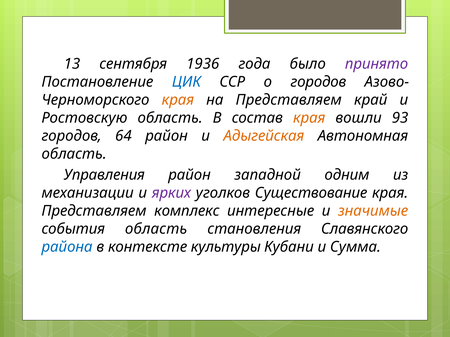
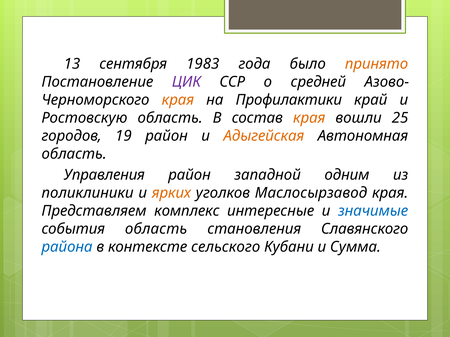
1936: 1936 -> 1983 (203, 64)
принято colour: purple -> orange (377, 64)
ЦИК colour: blue -> purple (186, 82)
о городов: городов -> средней (318, 82)
на Представляем: Представляем -> Профилактики (289, 100)
93: 93 -> 25 (400, 118)
64: 64 -> 19 (123, 136)
механизации: механизации -> поликлиники (88, 193)
ярких colour: purple -> orange (171, 193)
Существование: Существование -> Маслосырзавод (311, 193)
значимые colour: orange -> blue (373, 211)
культуры: культуры -> сельского (226, 247)
